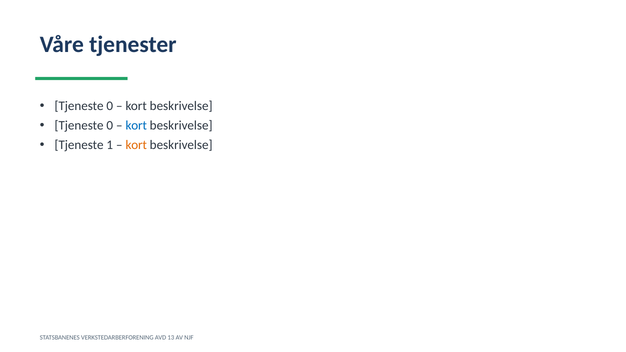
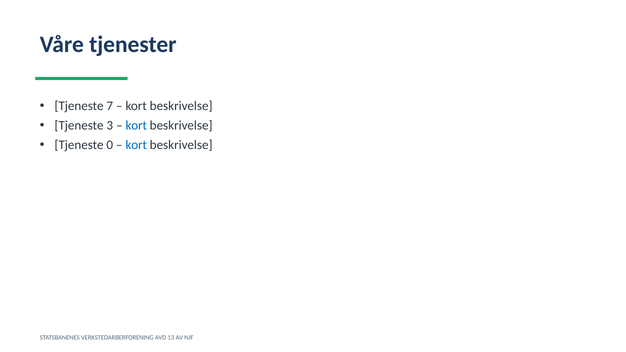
0: 0 -> 7 (110, 106)
0: 0 -> 3 (110, 126)
1: 1 -> 0 (110, 145)
kort colour: orange -> blue (136, 145)
